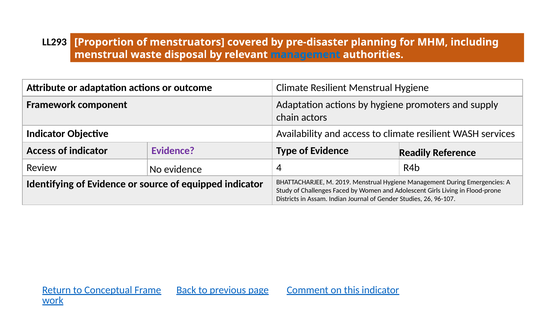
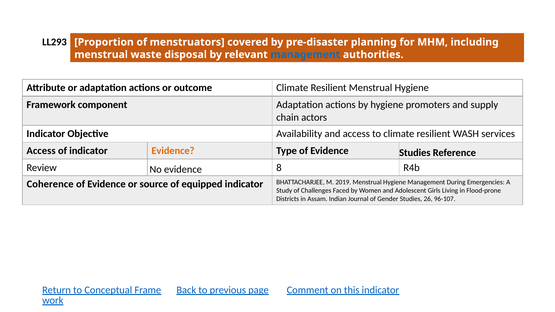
Evidence colour: purple -> orange (173, 151)
Evidence Readily: Readily -> Studies (415, 153)
4: 4 -> 8 (279, 168)
Identifying: Identifying -> Coherence (50, 184)
